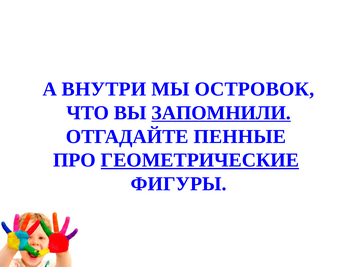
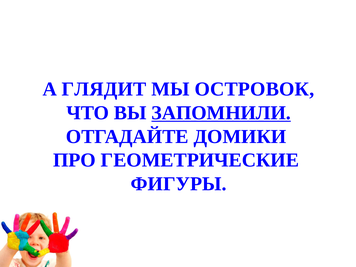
ВНУТРИ: ВНУТРИ -> ГЛЯДИТ (104, 89)
ПЕННЫЕ: ПЕННЫЕ -> ДОМИКИ (240, 136)
ГЕОМЕТРИЧЕСКИЕ underline: present -> none (200, 160)
